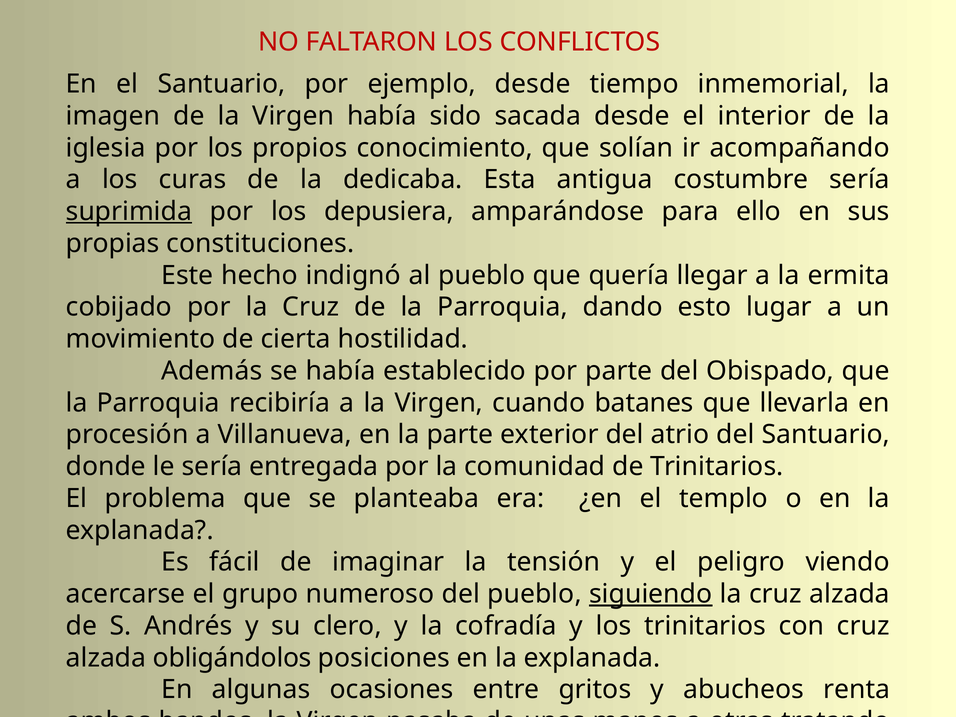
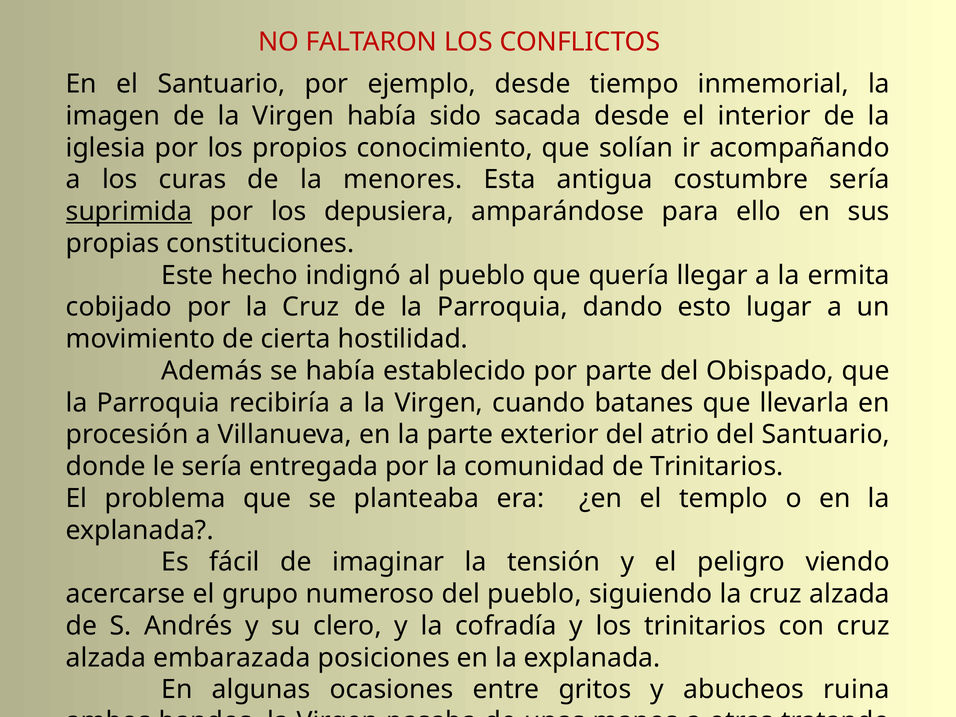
dedicaba: dedicaba -> menores (403, 180)
siguiendo underline: present -> none (651, 594)
obligándolos: obligándolos -> embarazada (232, 658)
renta: renta -> ruina (856, 690)
